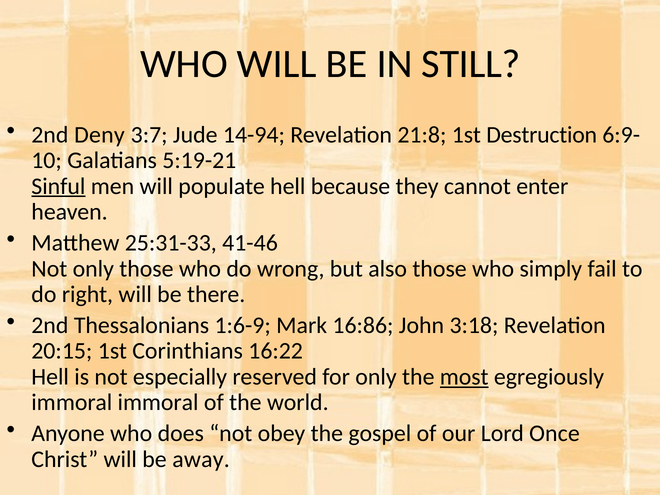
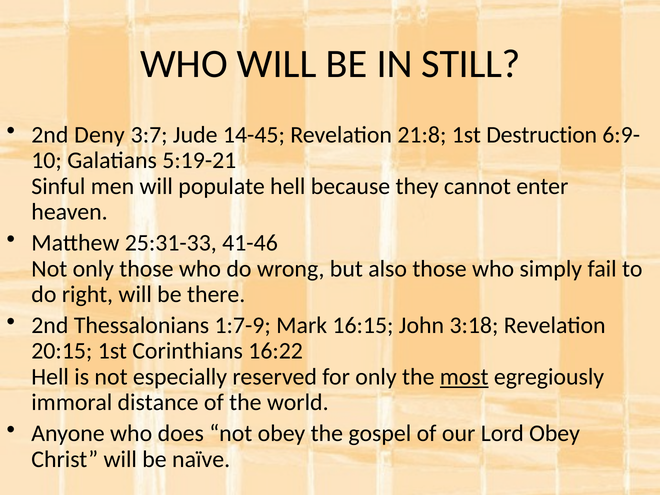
14-94: 14-94 -> 14-45 (254, 135)
Sinful underline: present -> none (58, 186)
1:6-9: 1:6-9 -> 1:7-9 (243, 325)
16:86: 16:86 -> 16:15 (363, 325)
immoral immoral: immoral -> distance (158, 403)
Lord Once: Once -> Obey (555, 434)
away: away -> naïve (201, 459)
